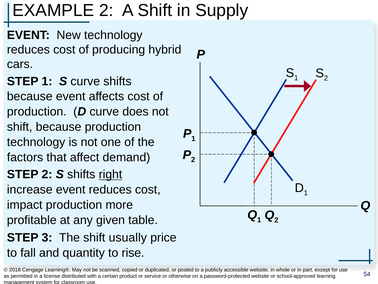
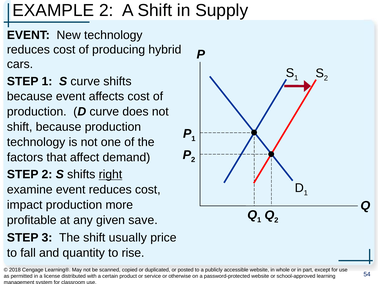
increase: increase -> examine (30, 189)
table: table -> save (143, 220)
